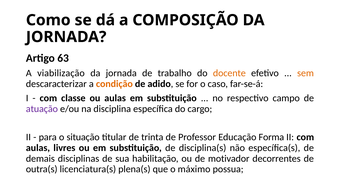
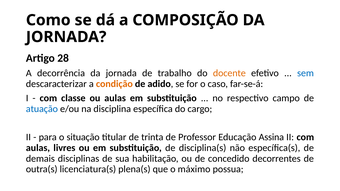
63: 63 -> 28 (63, 58)
viabilização: viabilização -> decorrência (61, 73)
sem colour: orange -> blue (306, 73)
atuação colour: purple -> blue (42, 109)
Forma: Forma -> Assina (271, 137)
motivador: motivador -> concedido (229, 159)
